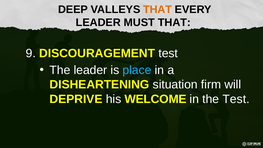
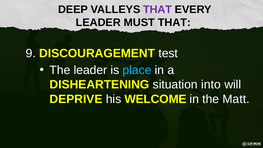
THAT colour: orange -> purple (158, 9)
firm: firm -> into (211, 85)
the Test: Test -> Matt (236, 99)
